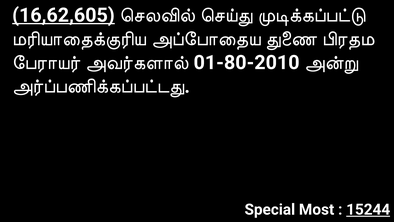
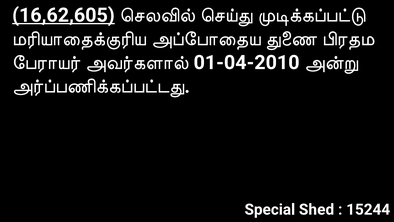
01-80-2010: 01-80-2010 -> 01-04-2010 (247, 62)
Most: Most -> Shed (317, 209)
15244 underline: present -> none (368, 209)
